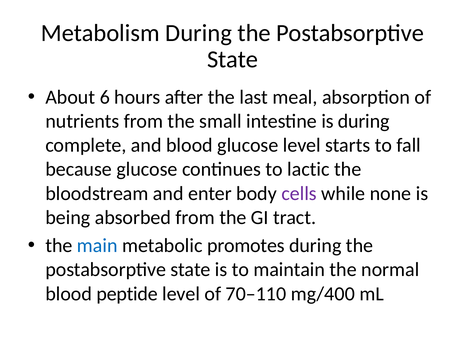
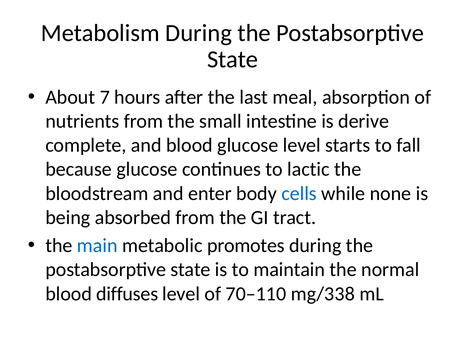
6: 6 -> 7 (105, 97)
is during: during -> derive (364, 121)
cells colour: purple -> blue (299, 193)
peptide: peptide -> diffuses (127, 294)
mg/400: mg/400 -> mg/338 (323, 294)
